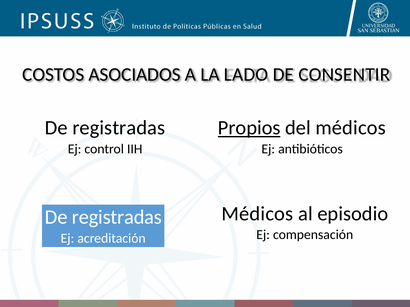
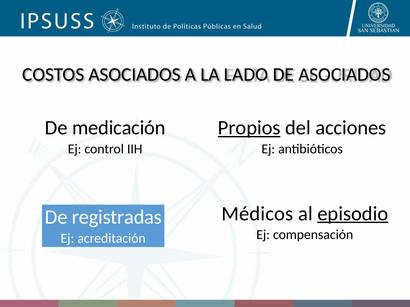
DE CONSENTIR: CONSENTIR -> ASOCIADOS (344, 74)
registradas: registradas -> medicación (119, 128)
del médicos: médicos -> acciones (351, 128)
episodio underline: none -> present (353, 214)
